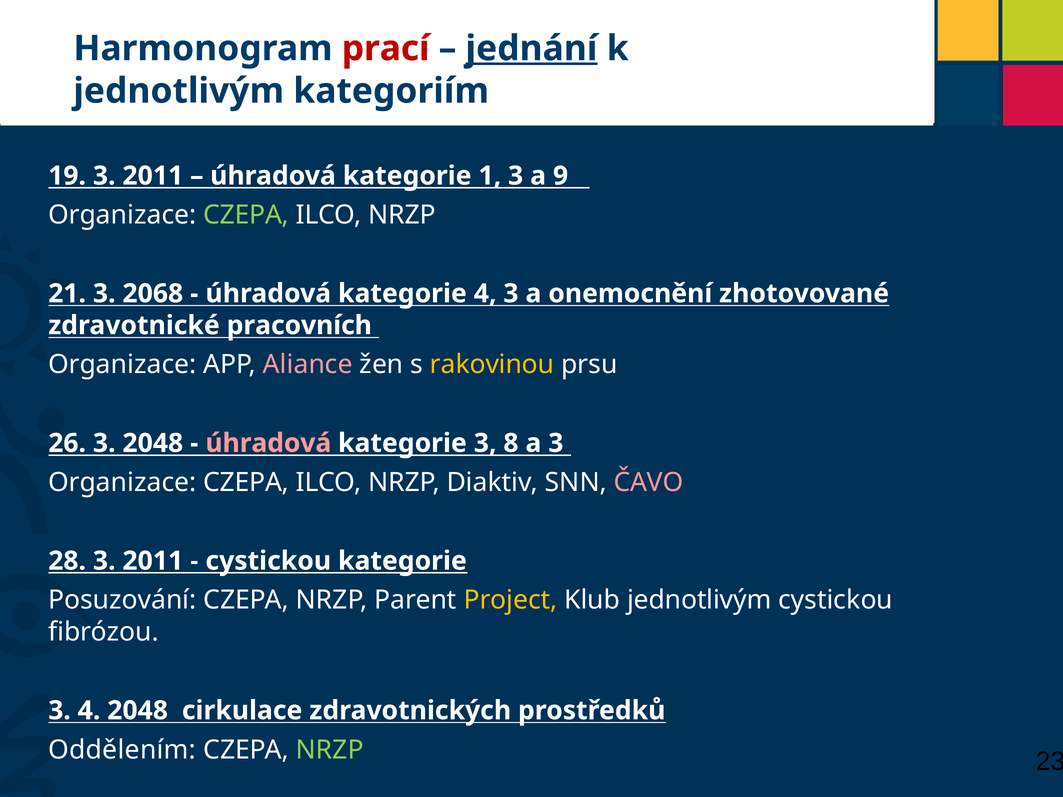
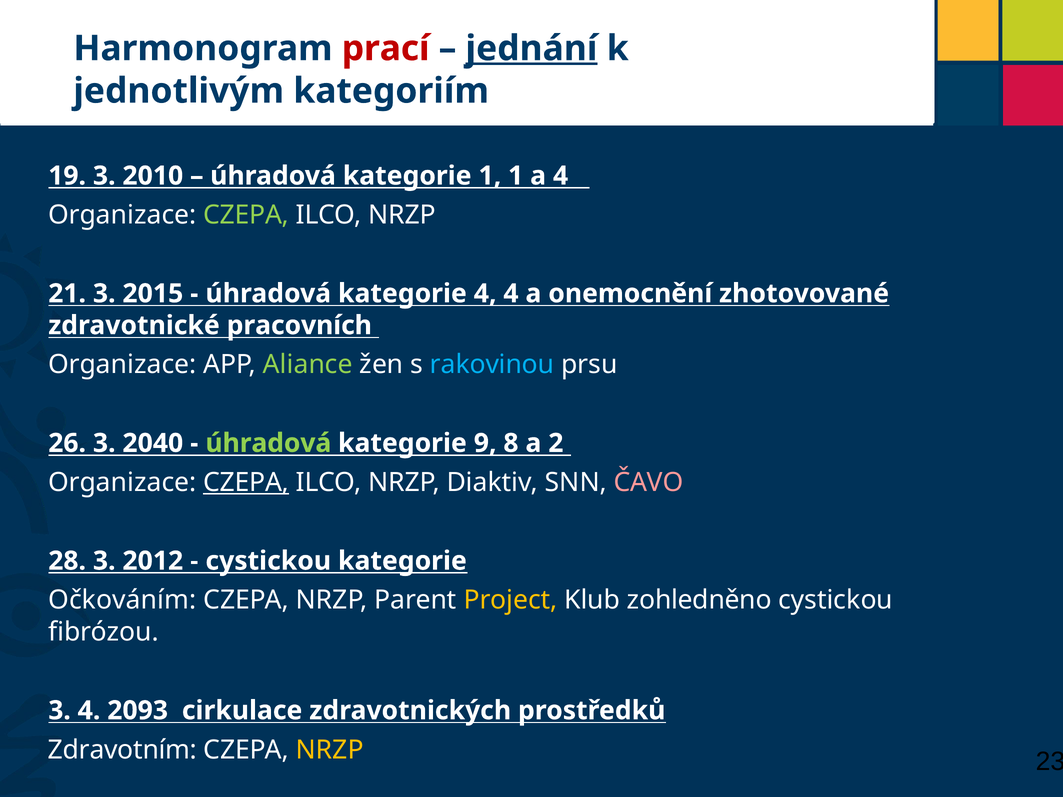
19 3 2011: 2011 -> 2010 (153, 176)
1 3: 3 -> 1 (516, 176)
a 9: 9 -> 4 (561, 176)
2068: 2068 -> 2015 (153, 294)
4 3: 3 -> 4 (511, 294)
Aliance colour: pink -> light green (308, 365)
rakovinou colour: yellow -> light blue (492, 365)
3 2048: 2048 -> 2040 (153, 443)
úhradová colour: pink -> light green (268, 443)
kategorie 3: 3 -> 9 (485, 443)
a 3: 3 -> 2 (556, 443)
CZEPA underline: none -> present (246, 483)
28 3 2011: 2011 -> 2012 (153, 561)
Posuzování: Posuzování -> Očkováním (122, 600)
Klub jednotlivým: jednotlivým -> zohledněno (699, 600)
4 2048: 2048 -> 2093 (138, 711)
Oddělením: Oddělením -> Zdravotním (122, 750)
NRZP colour: light green -> yellow (330, 750)
